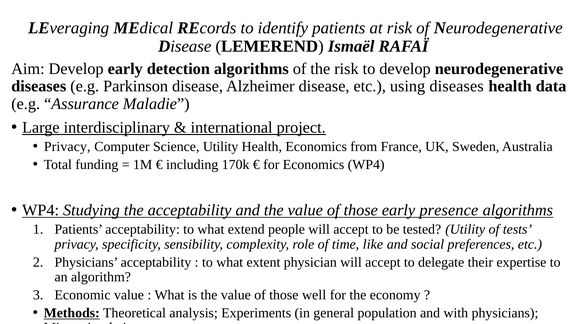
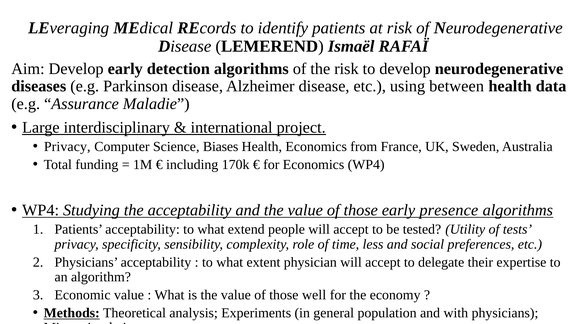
using diseases: diseases -> between (457, 86)
Science Utility: Utility -> Biases (221, 147)
like: like -> less (373, 245)
